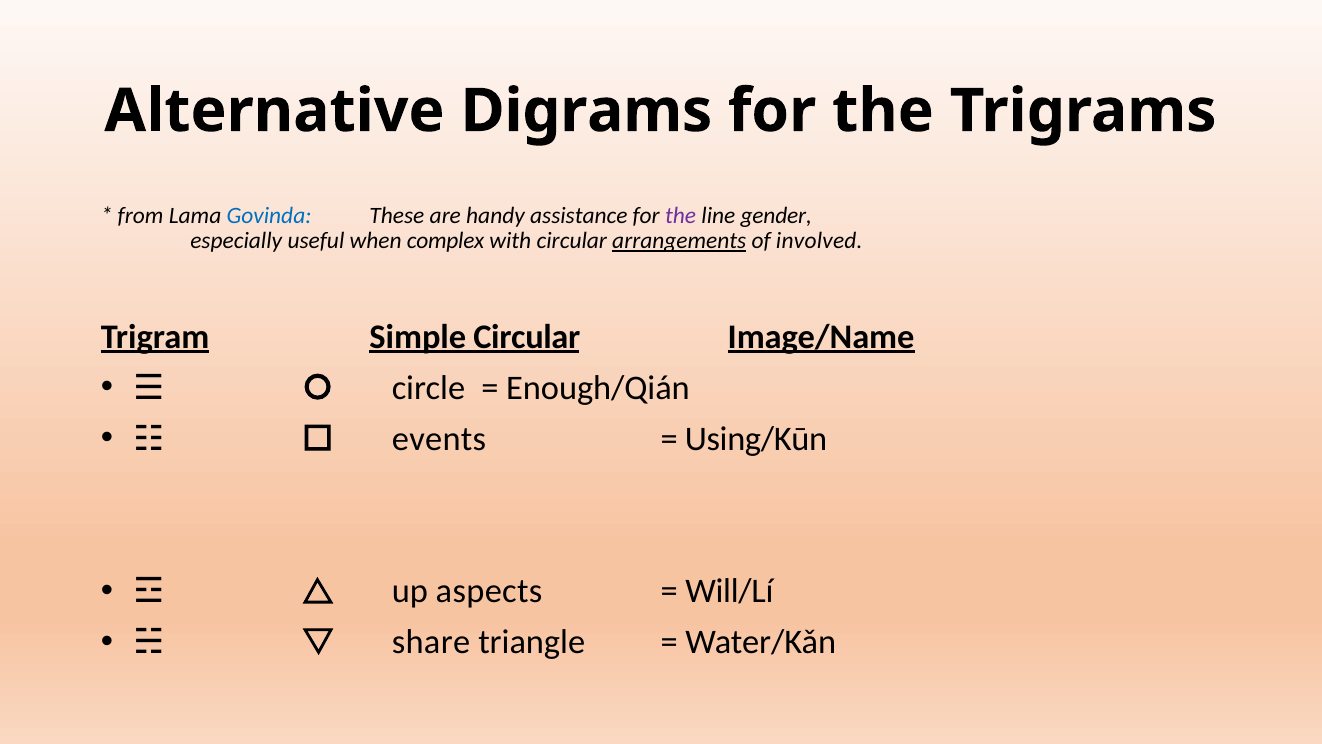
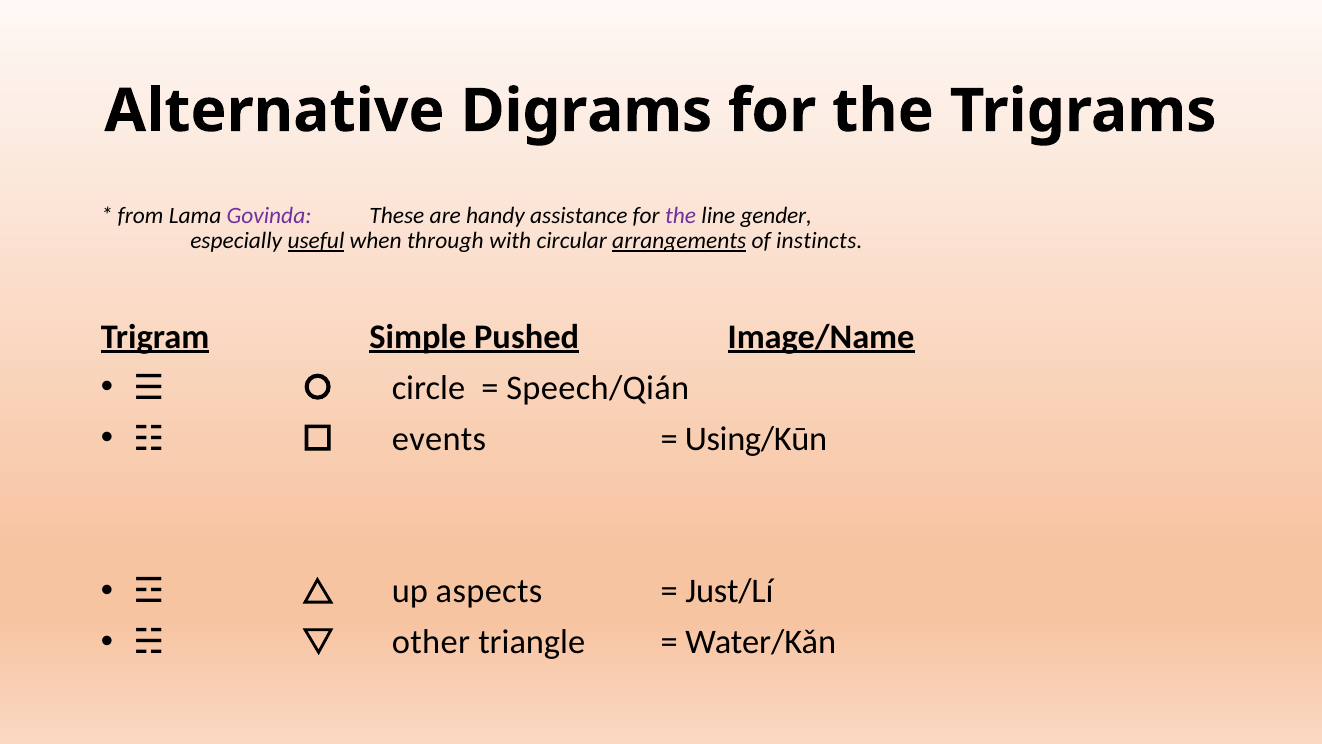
Govinda colour: blue -> purple (269, 215)
useful underline: none -> present (316, 241)
complex: complex -> through (445, 241)
involved: involved -> instincts (819, 241)
Simple Circular: Circular -> Pushed (527, 337)
Enough/Qián: Enough/Qián -> Speech/Qián (598, 388)
Will/Lí: Will/Lí -> Just/Lí (729, 591)
share: share -> other (431, 642)
